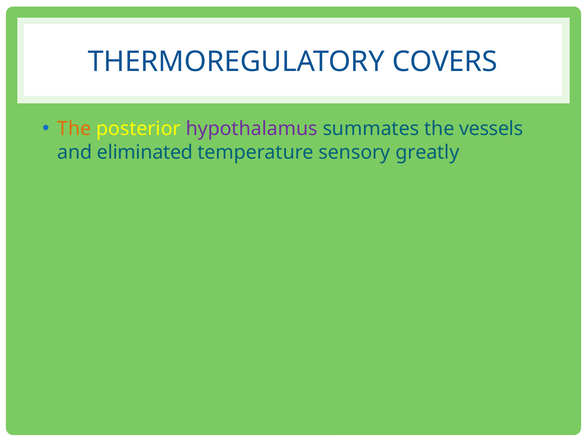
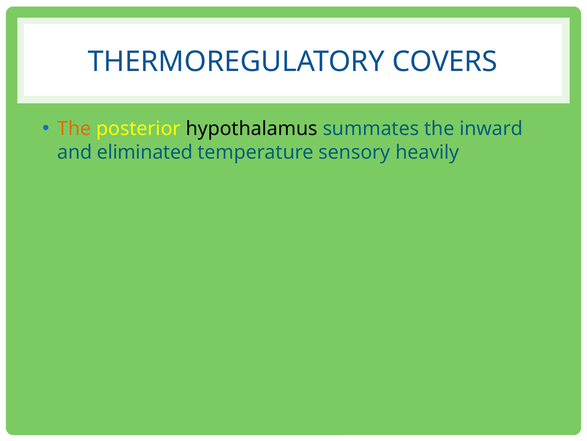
hypothalamus colour: purple -> black (252, 129)
vessels: vessels -> inward (491, 129)
greatly: greatly -> heavily (427, 152)
